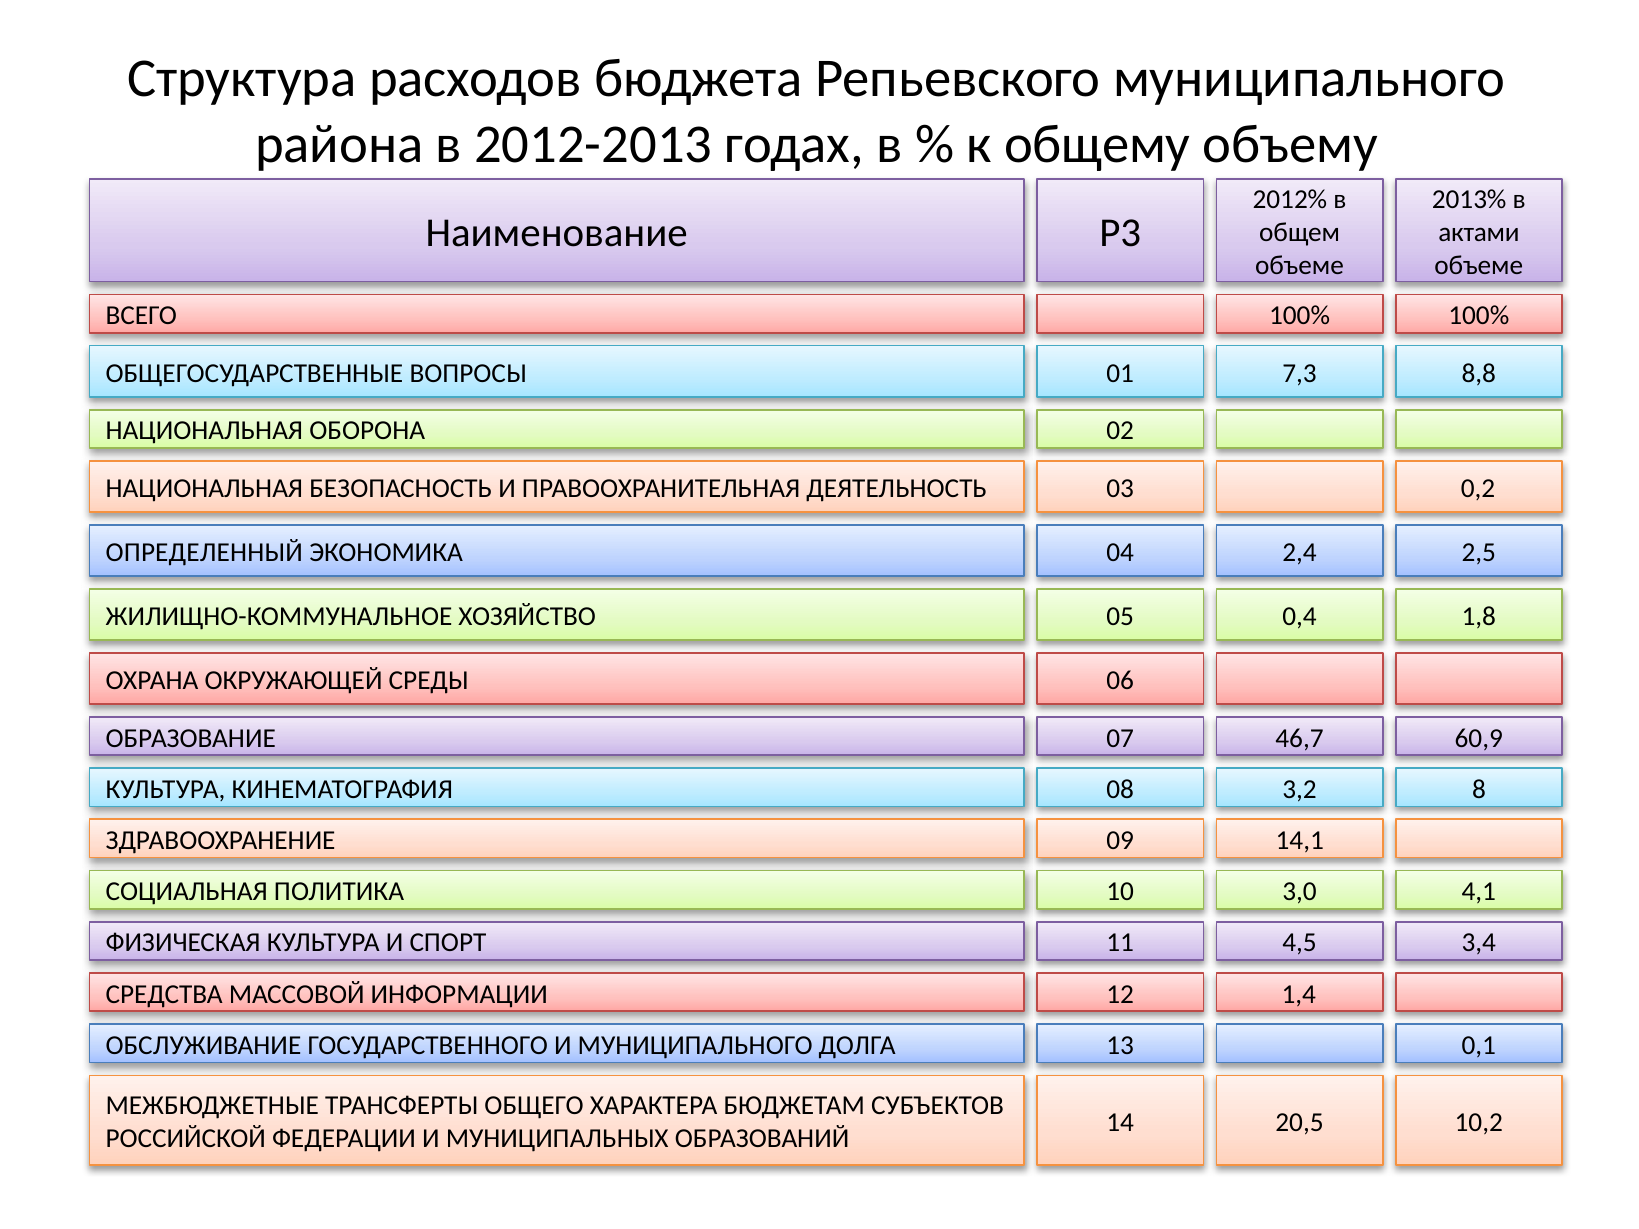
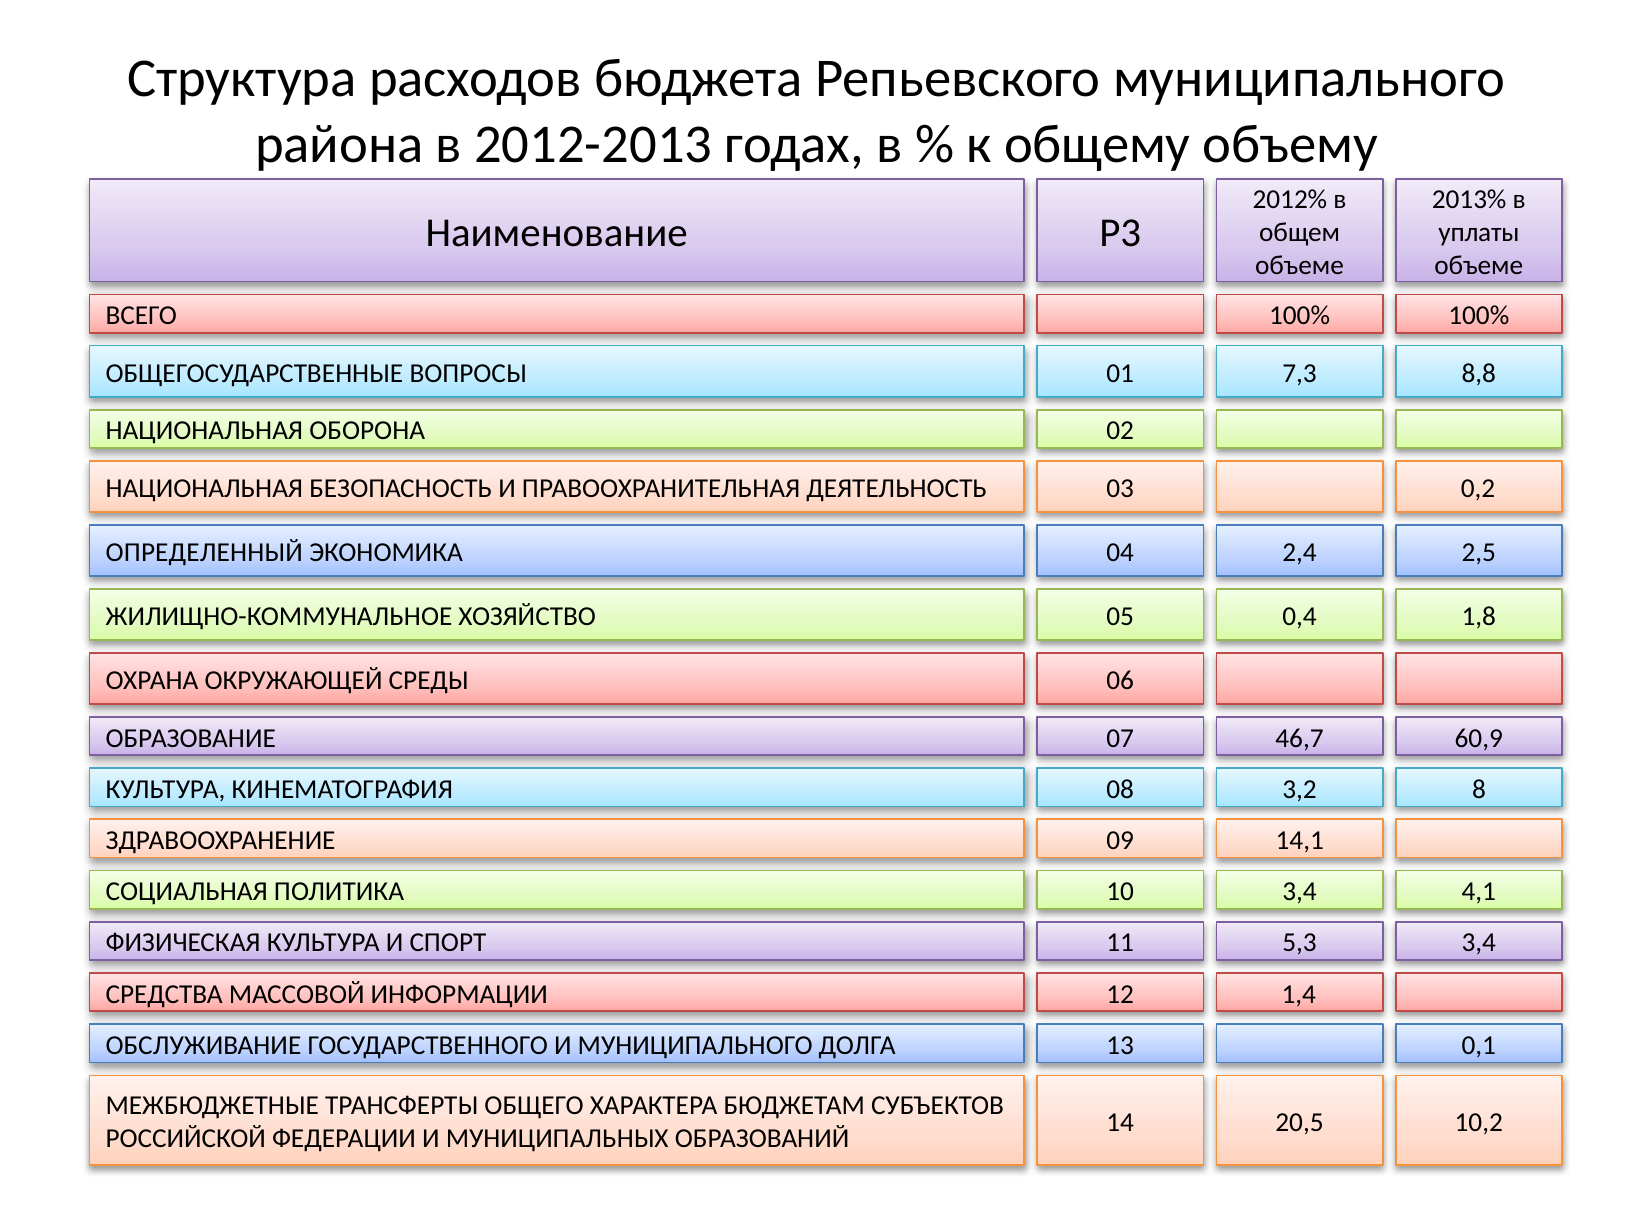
актами: актами -> уплаты (1479, 232)
10 3,0: 3,0 -> 3,4 (1300, 892)
4,5: 4,5 -> 5,3 (1300, 943)
